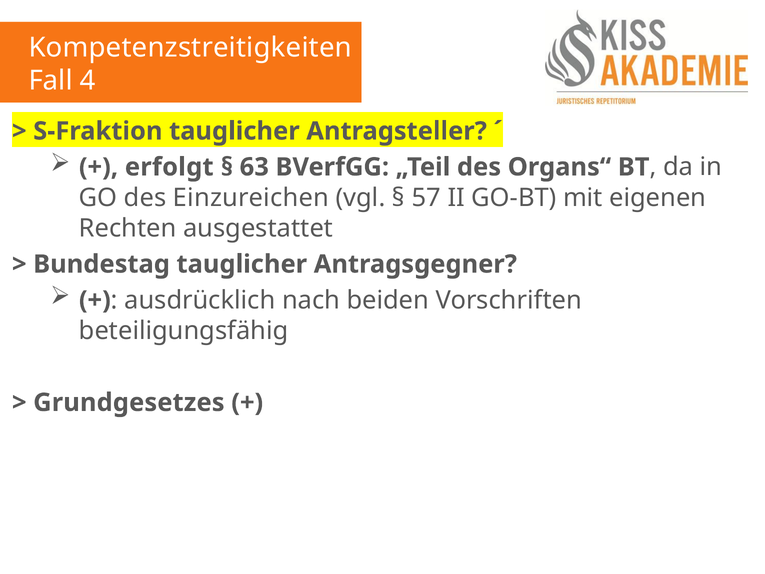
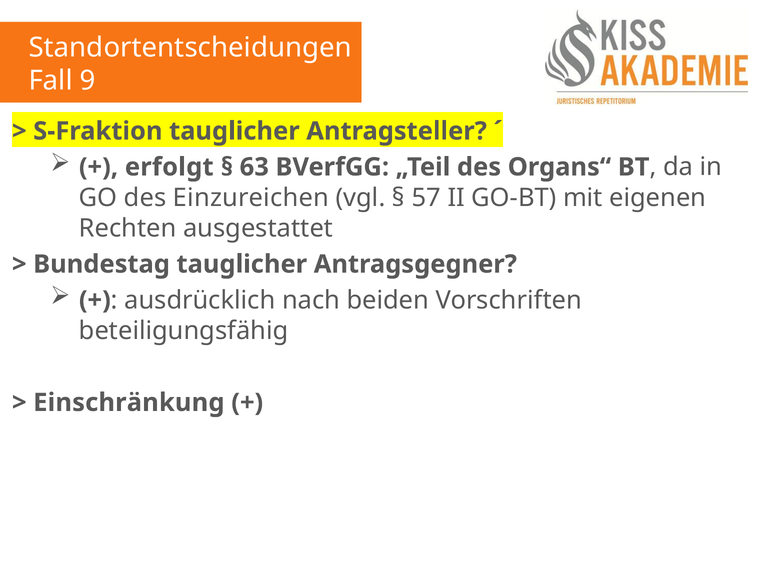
Kompetenzstreitigkeiten: Kompetenzstreitigkeiten -> Standortentscheidungen (190, 48)
4: 4 -> 9 (88, 81)
Grundgesetzes: Grundgesetzes -> Einschränkung (129, 402)
